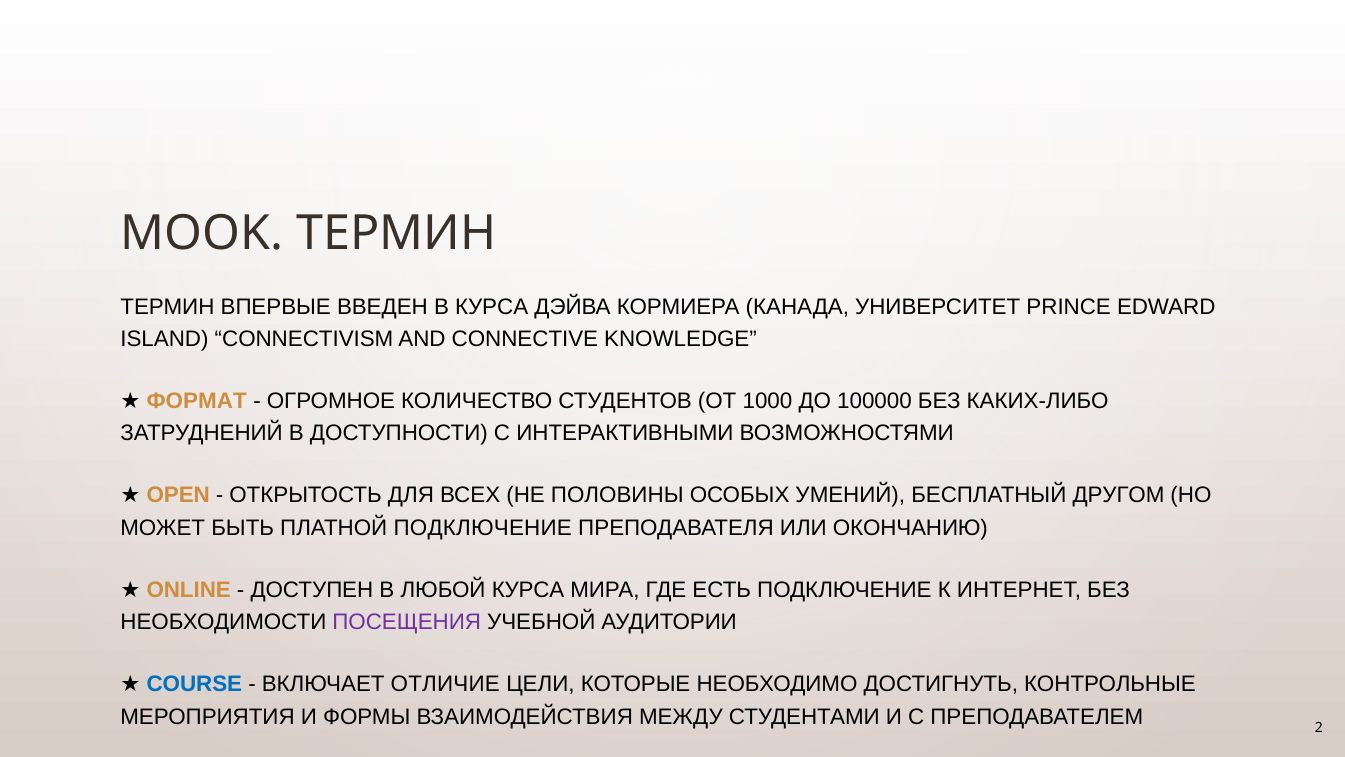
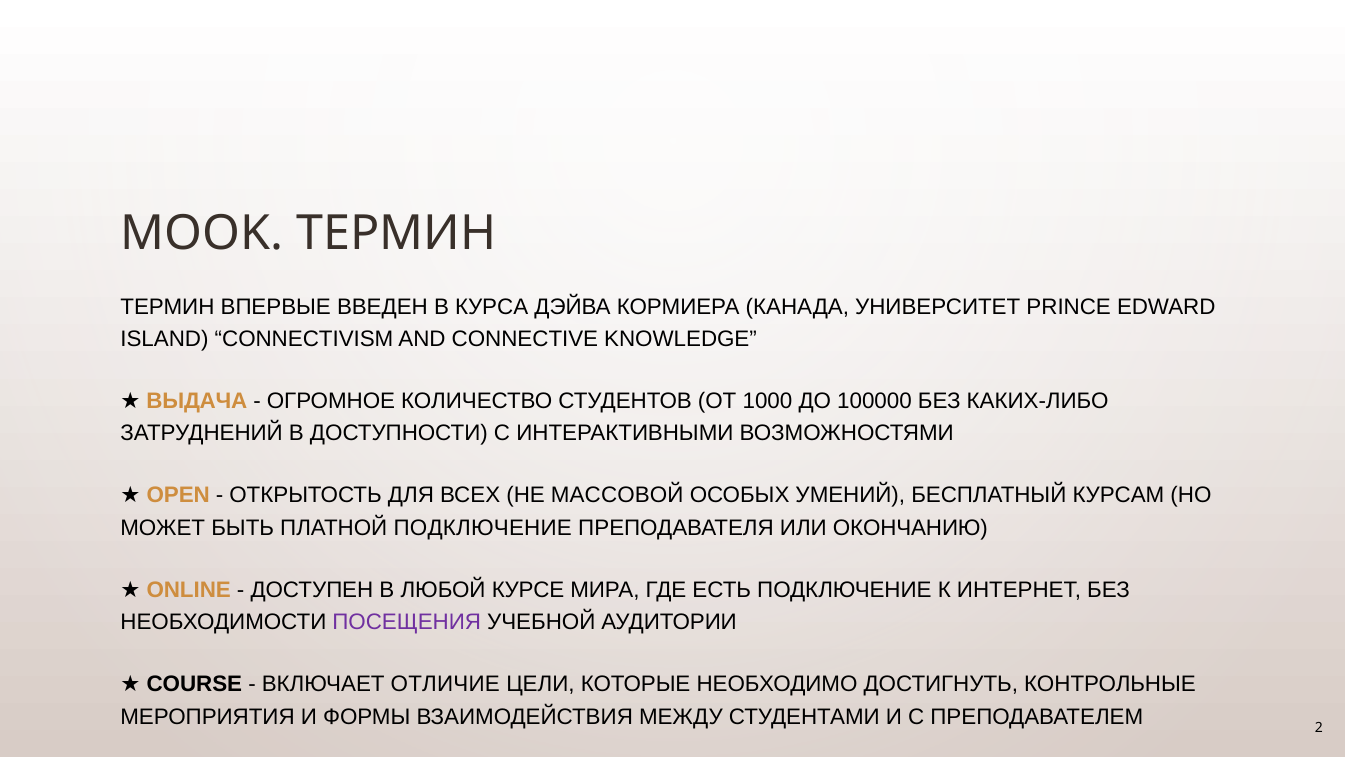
ФОРМАТ: ФОРМАТ -> ВЫДАЧА (197, 401)
ПОЛОВИНЫ: ПОЛОВИНЫ -> МАССОВОЙ (617, 495)
ДРУГОМ: ДРУГОМ -> КУРСАМ (1118, 495)
ЛЮБОЙ КУРСА: КУРСА -> КУРСЕ (528, 590)
COURSE colour: blue -> black (194, 684)
